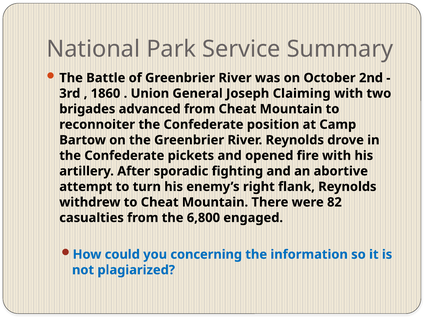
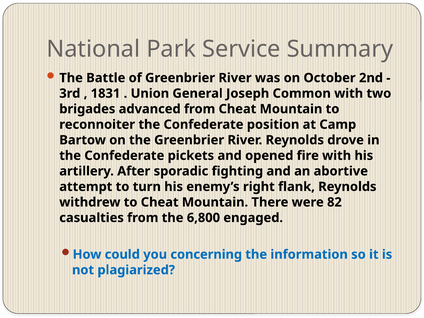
1860: 1860 -> 1831 (106, 93)
Claiming: Claiming -> Common (302, 93)
